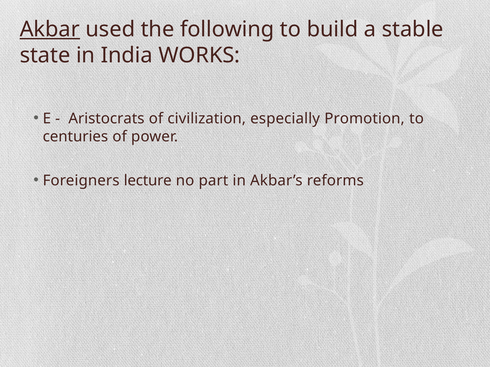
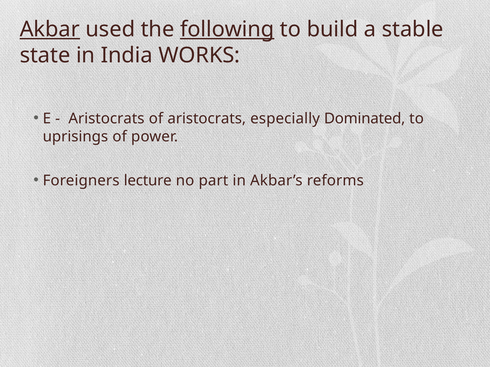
following underline: none -> present (227, 29)
of civilization: civilization -> aristocrats (207, 119)
Promotion: Promotion -> Dominated (365, 119)
centuries: centuries -> uprisings (75, 137)
